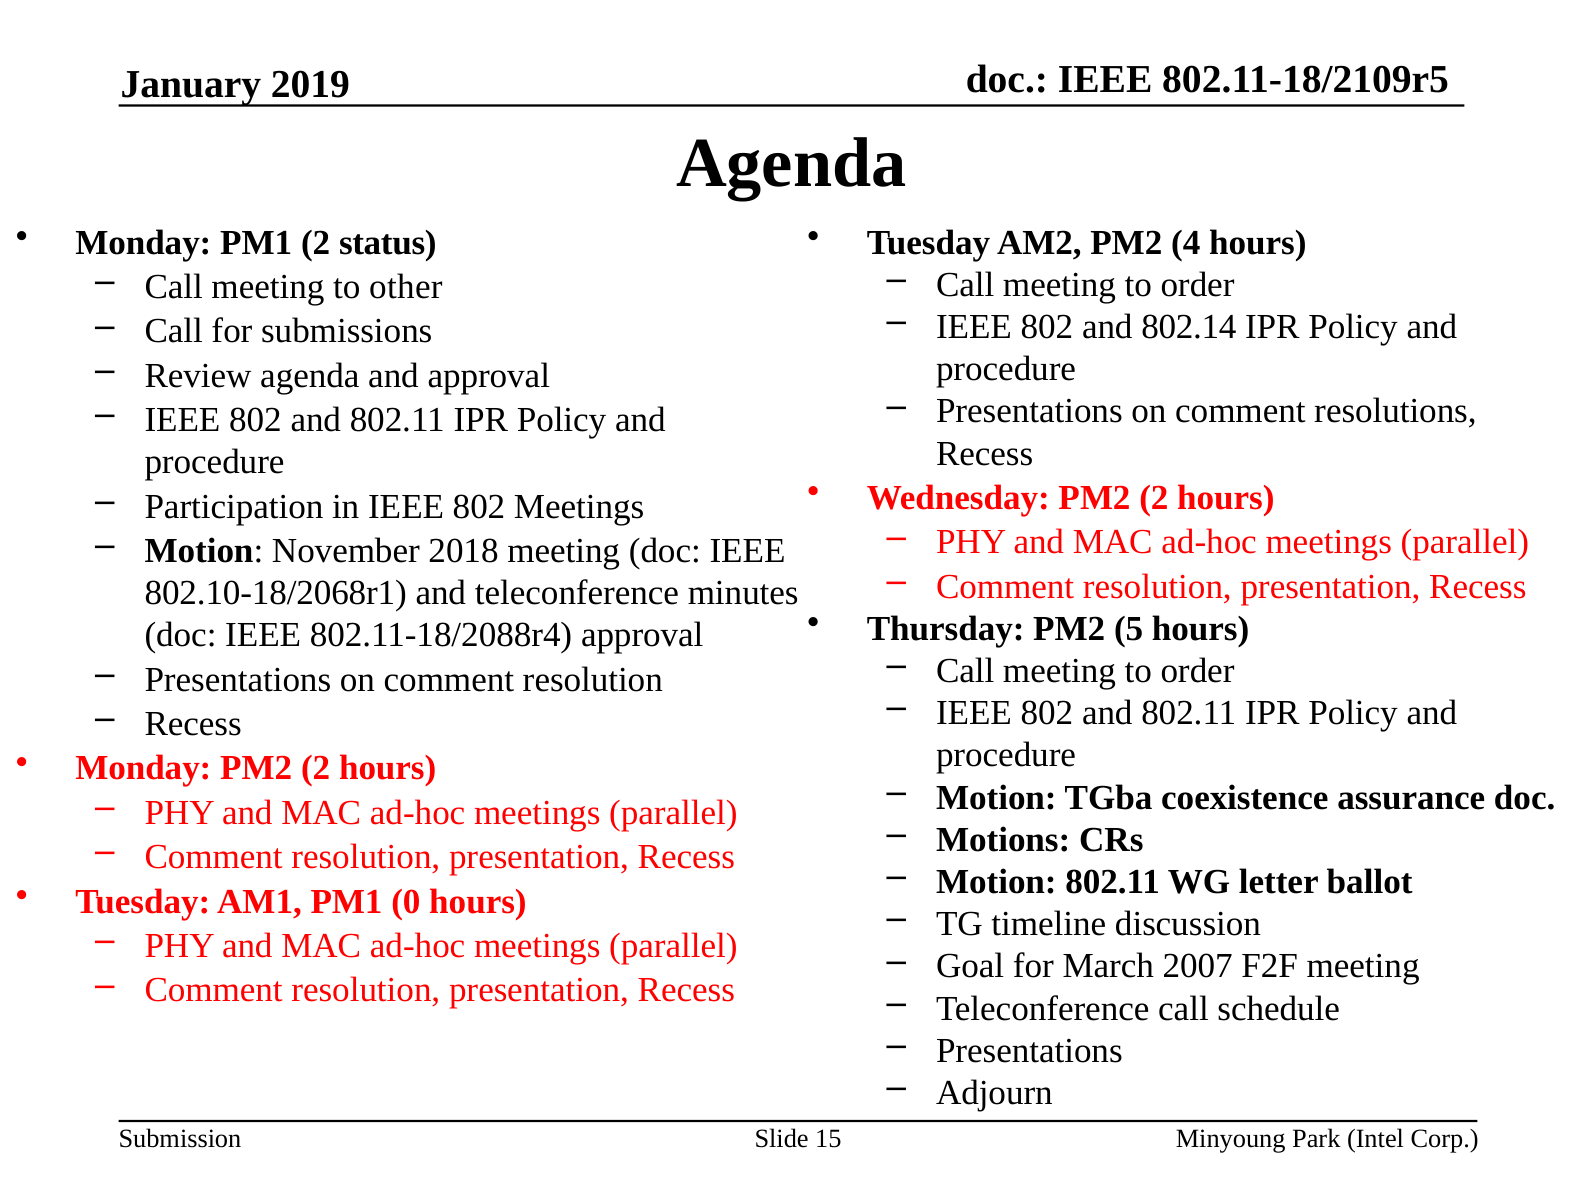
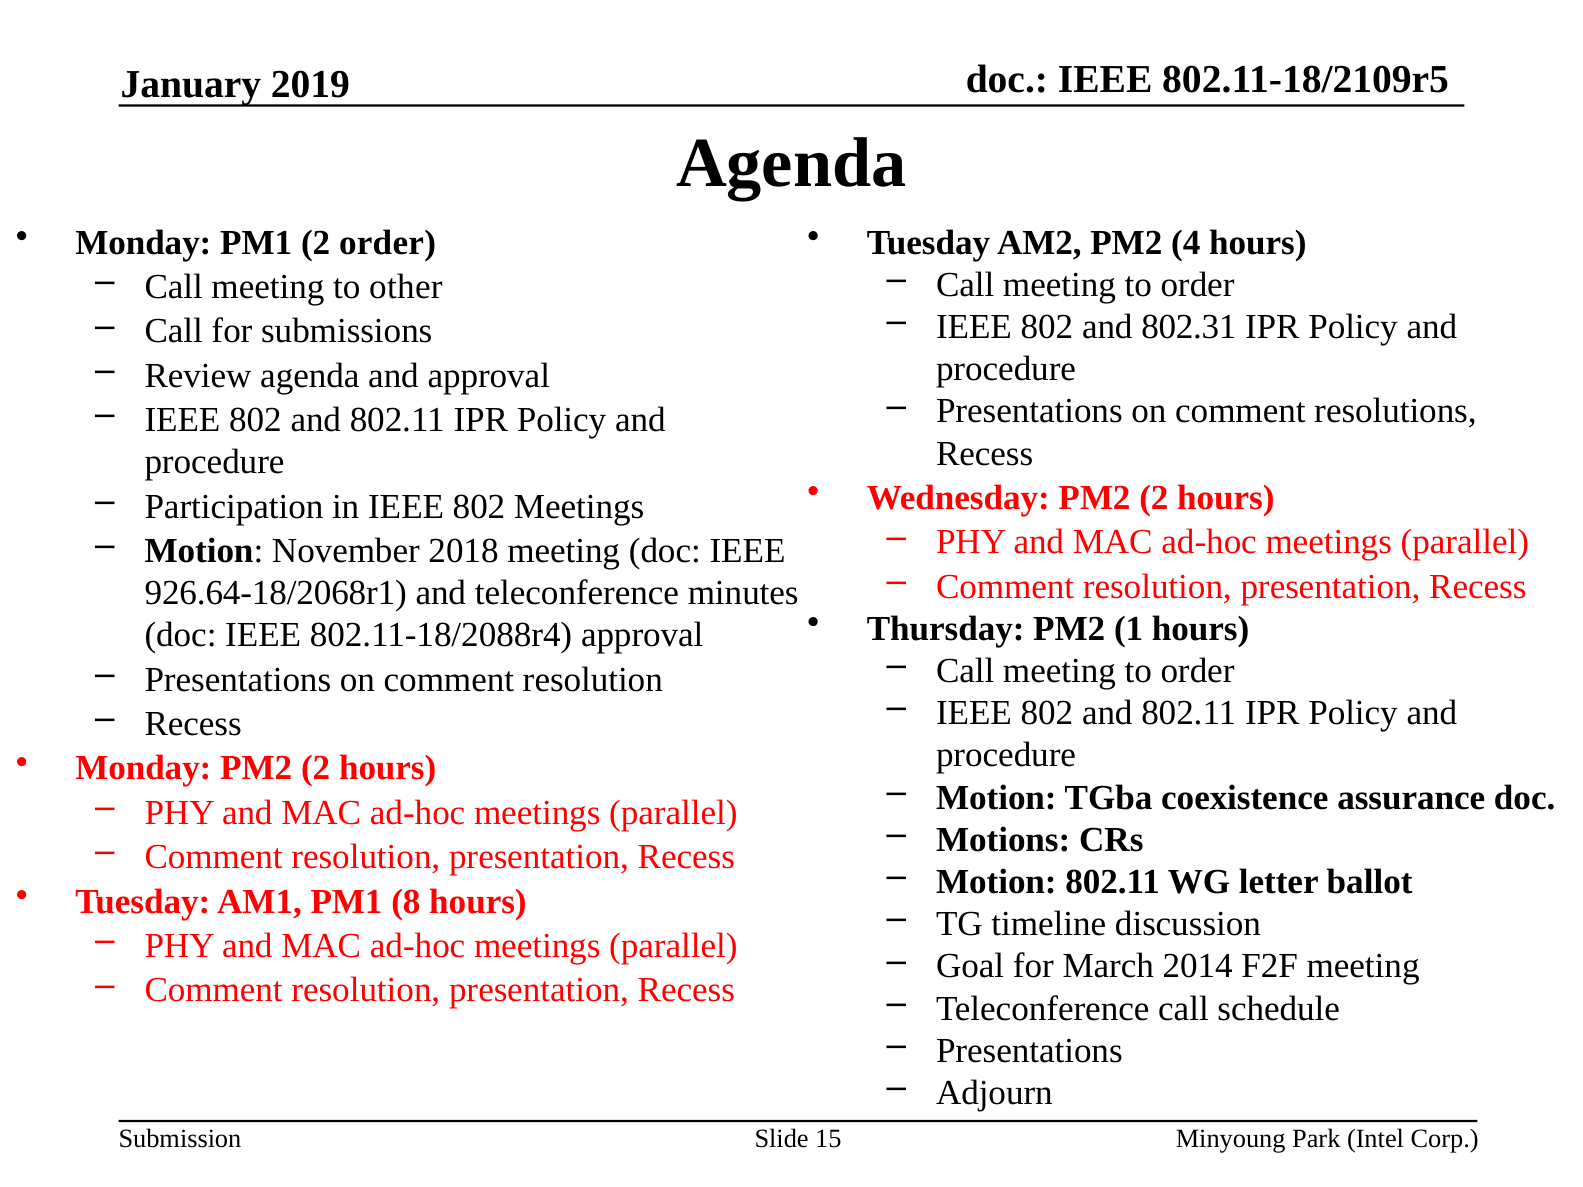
2 status: status -> order (388, 243)
802.14: 802.14 -> 802.31 (1189, 327)
802.10-18/2068r1: 802.10-18/2068r1 -> 926.64-18/2068r1 (276, 593)
5: 5 -> 1 (1129, 629)
0: 0 -> 8 (406, 902)
2007: 2007 -> 2014 (1198, 966)
